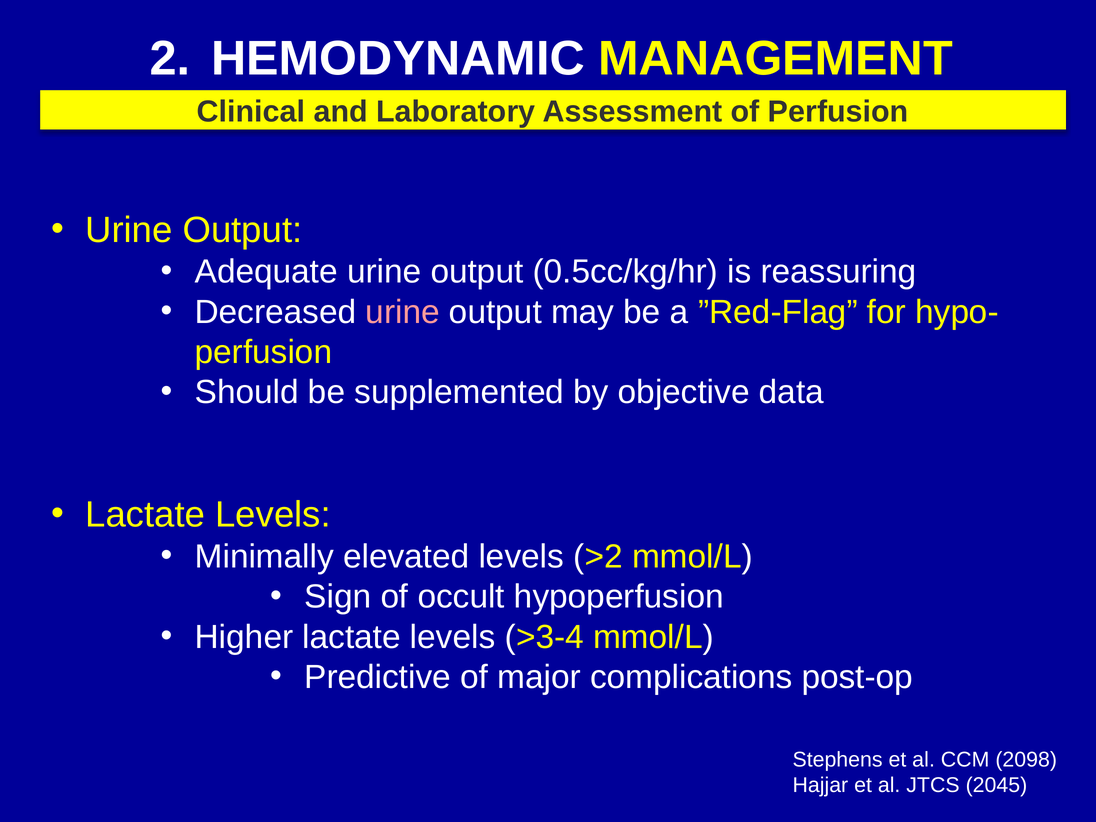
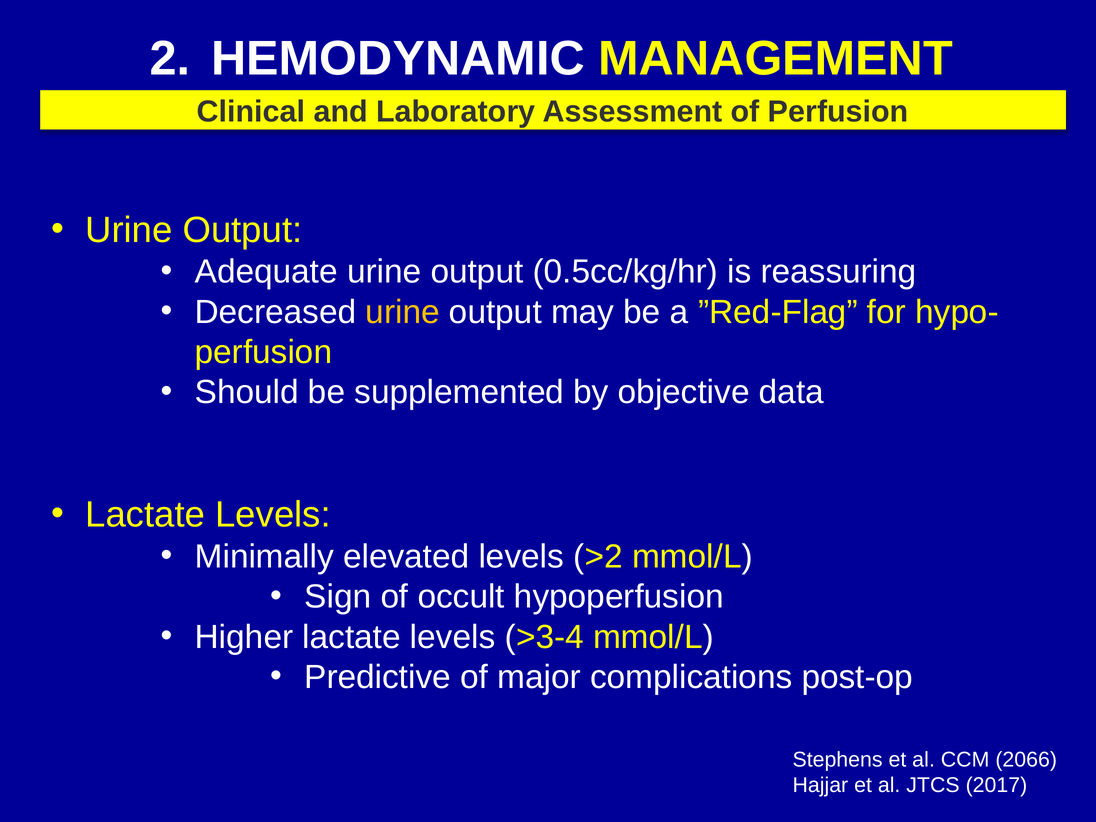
urine colour: pink -> yellow (403, 312)
2098: 2098 -> 2066 (1026, 759)
2045: 2045 -> 2017 (996, 785)
